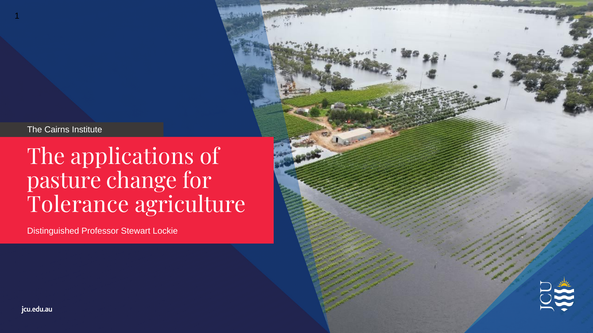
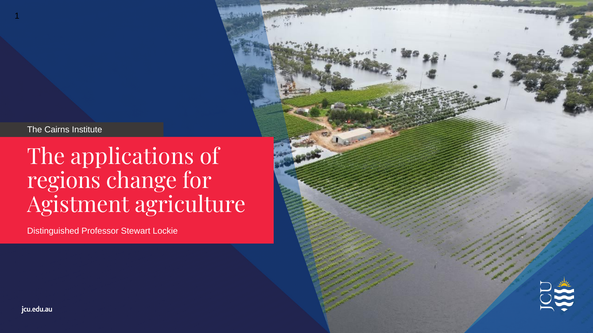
pasture: pasture -> regions (64, 181)
Tolerance: Tolerance -> Agistment (78, 205)
